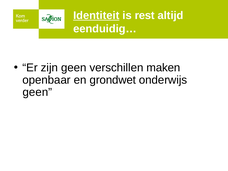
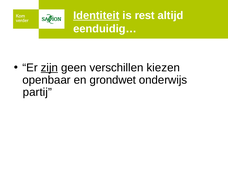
zijn underline: none -> present (49, 68)
maken: maken -> kiezen (163, 68)
geen: geen -> partij (37, 92)
